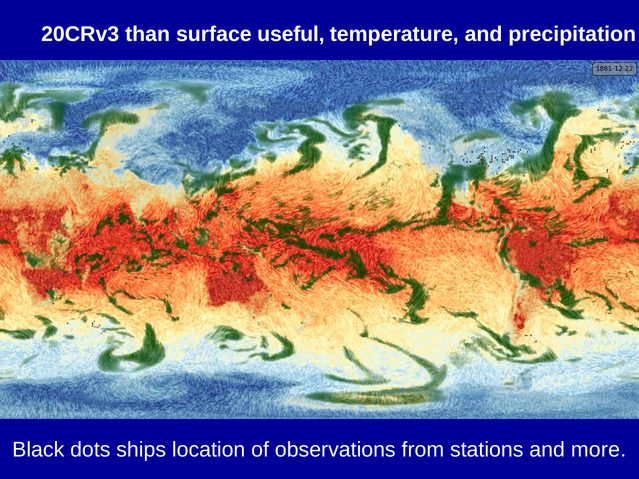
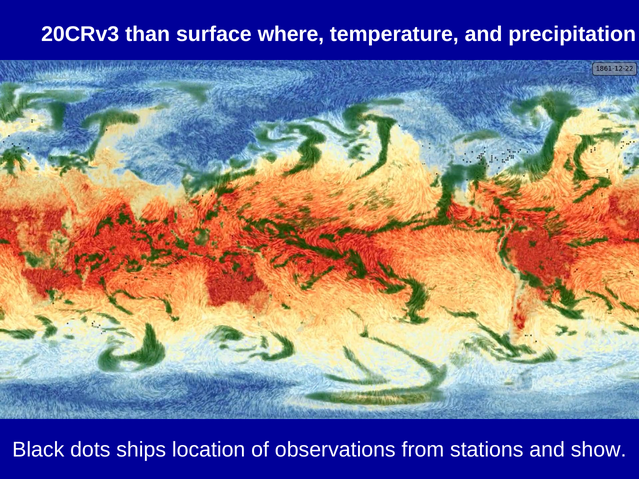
useful: useful -> where (291, 34)
more: more -> show (599, 450)
